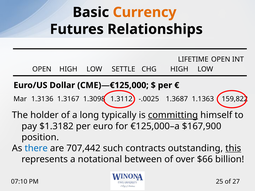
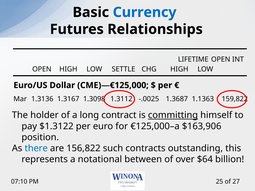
Currency colour: orange -> blue (145, 12)
typically: typically -> contract (119, 115)
$1.3182: $1.3182 -> $1.3122 (56, 126)
$167,900: $167,900 -> $163,906 (202, 126)
707,442: 707,442 -> 156,822 (83, 148)
this underline: present -> none (233, 148)
$66: $66 -> $64 (205, 159)
